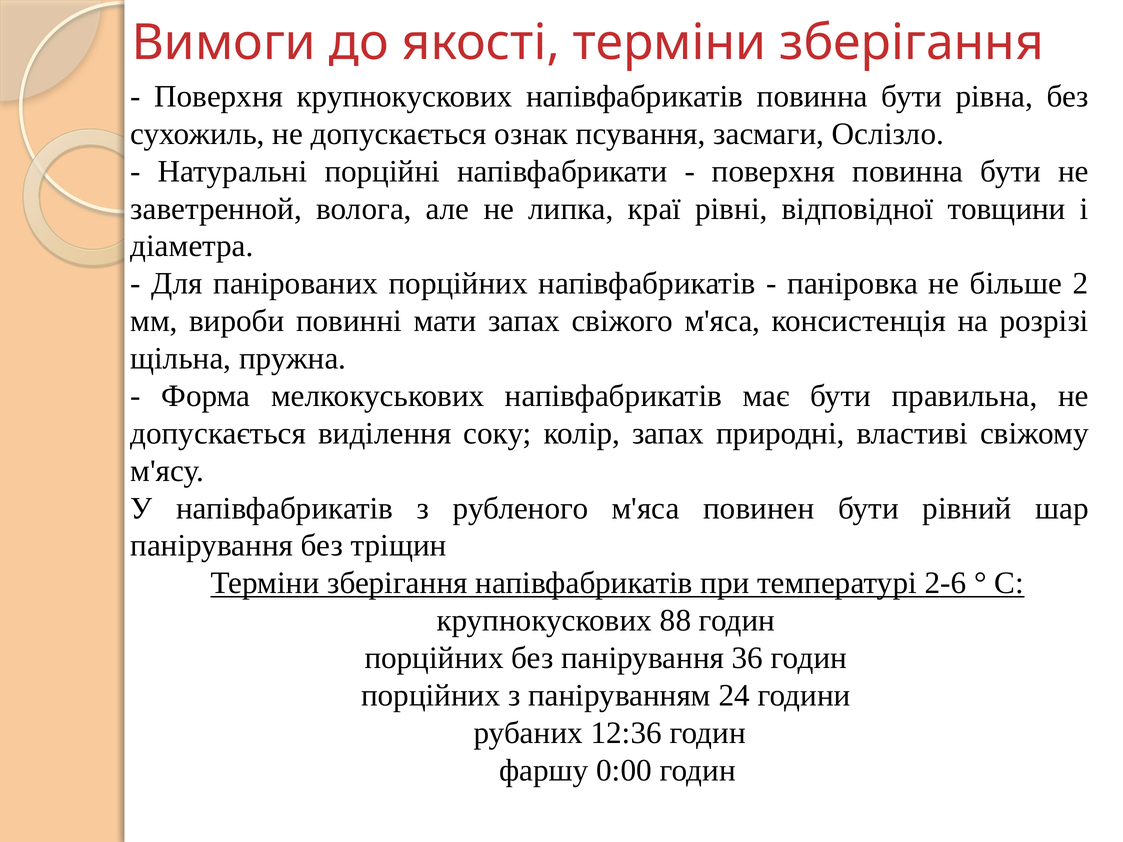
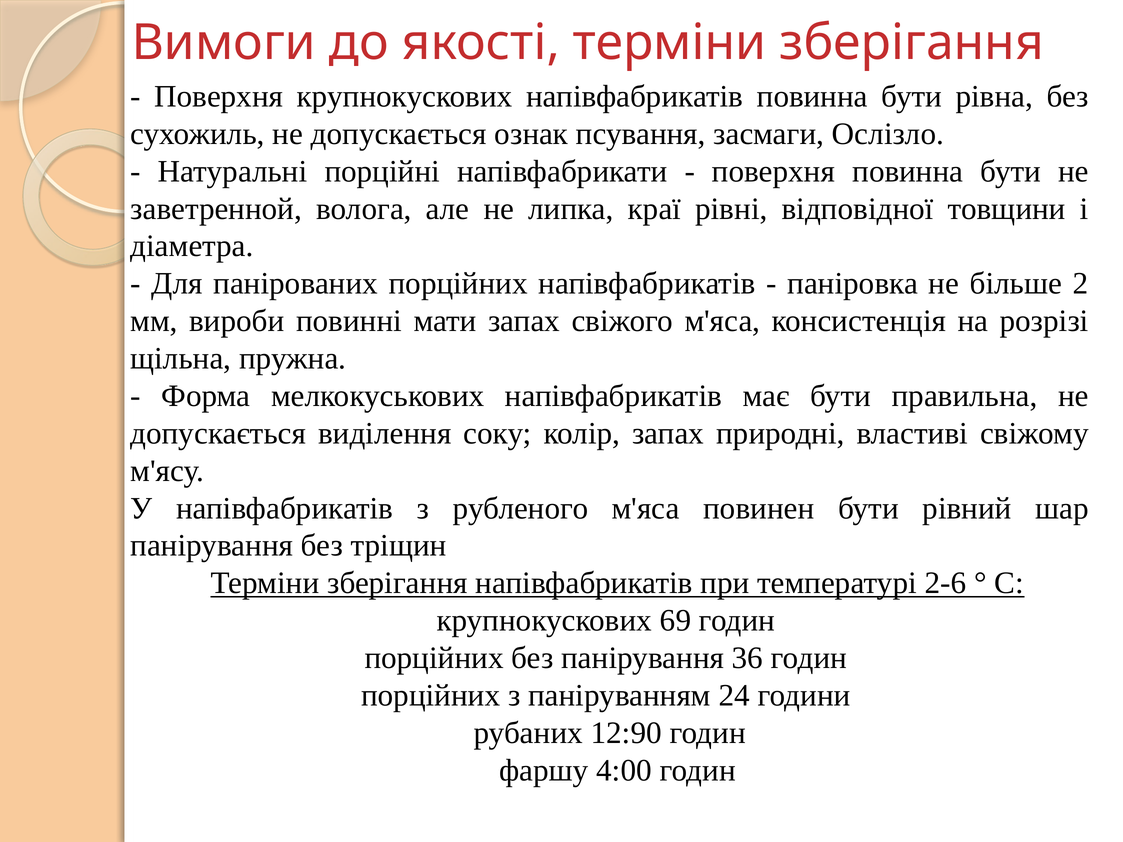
88: 88 -> 69 (676, 621)
12:36: 12:36 -> 12:90 (626, 733)
0:00: 0:00 -> 4:00 (624, 771)
